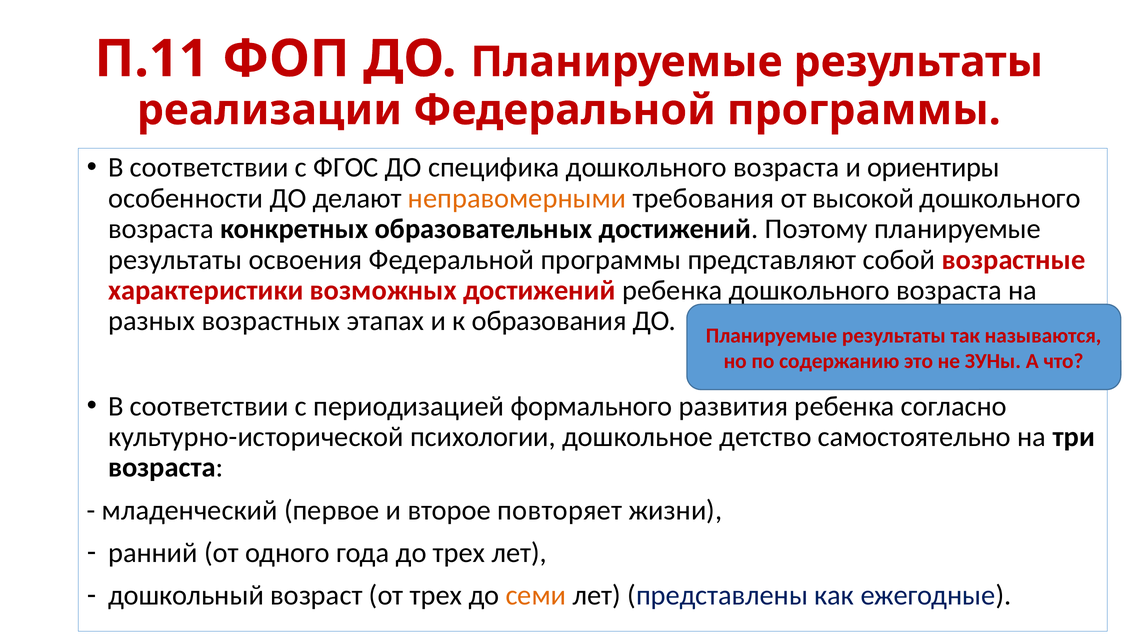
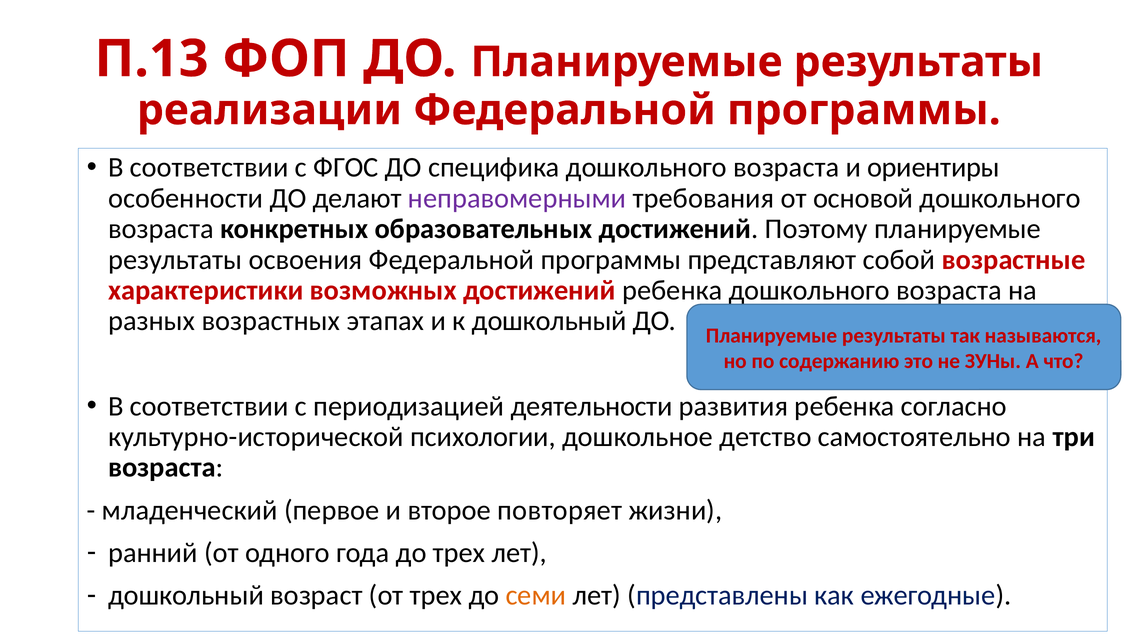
П.11: П.11 -> П.13 (152, 59)
неправомерными colour: orange -> purple (517, 198)
высокой: высокой -> основой (863, 198)
к образования: образования -> дошкольный (549, 321)
формального: формального -> деятельности (592, 406)
